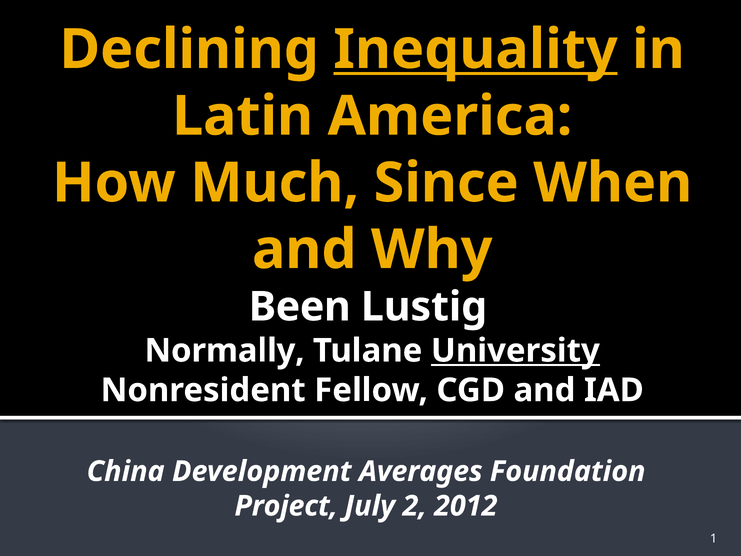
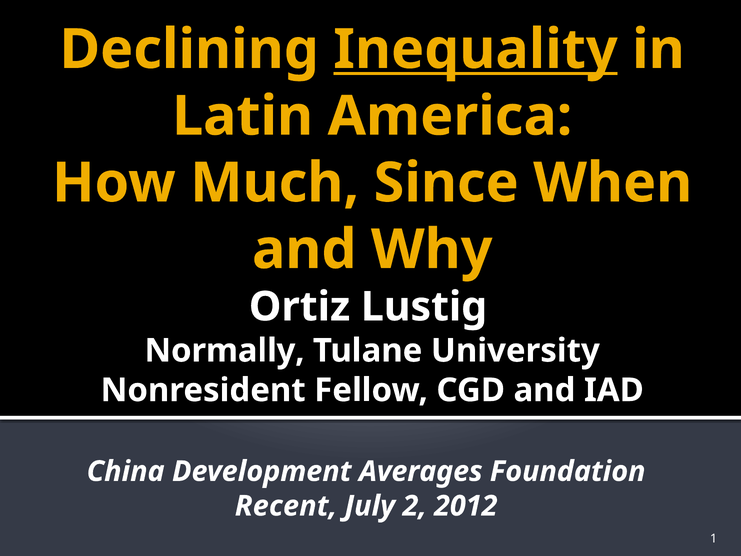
Been: Been -> Ortiz (300, 307)
University underline: present -> none (515, 351)
Project: Project -> Recent (286, 506)
